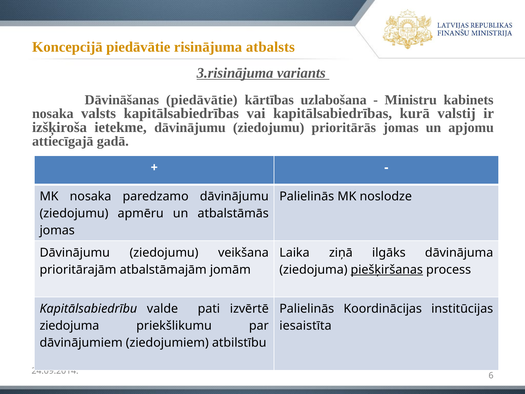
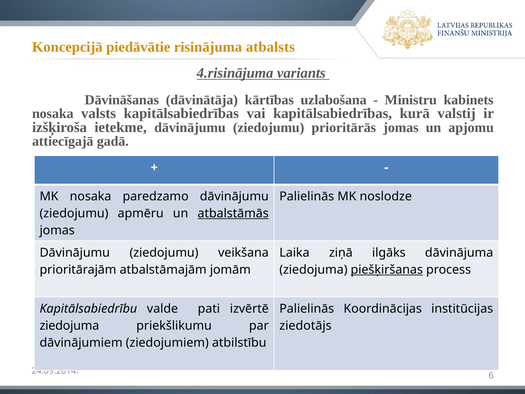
3.risinājuma: 3.risinājuma -> 4.risinājuma (235, 73)
Dāvināšanas piedāvātie: piedāvātie -> dāvinātāja (202, 100)
atbalstāmās underline: none -> present (233, 213)
iesaistīta: iesaistīta -> ziedotājs (306, 326)
